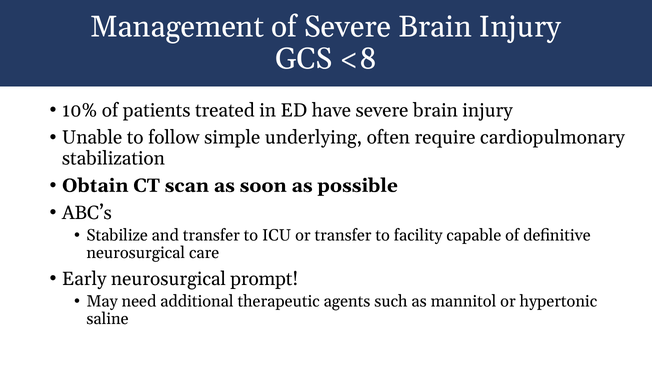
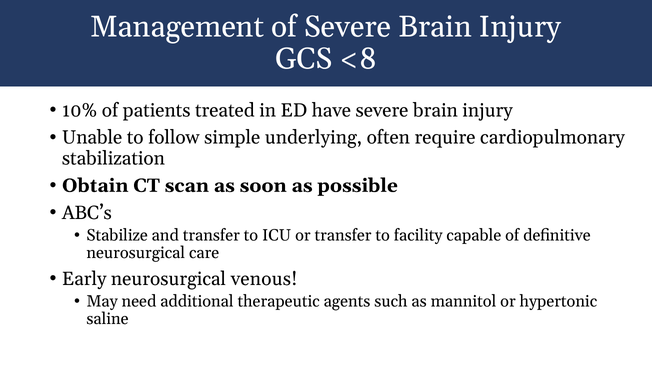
prompt: prompt -> venous (264, 279)
